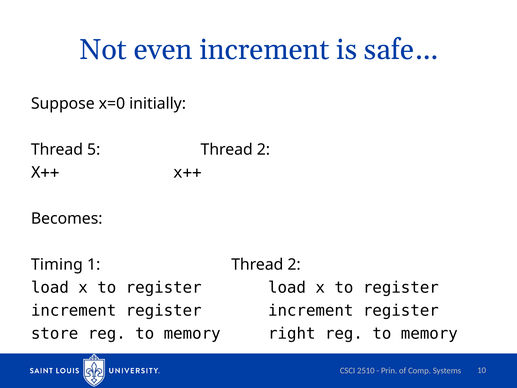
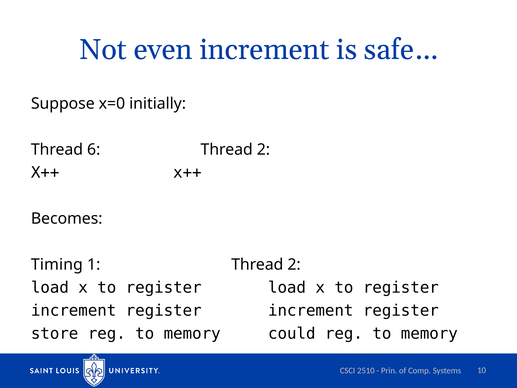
5: 5 -> 6 (94, 150)
right: right -> could (292, 333)
